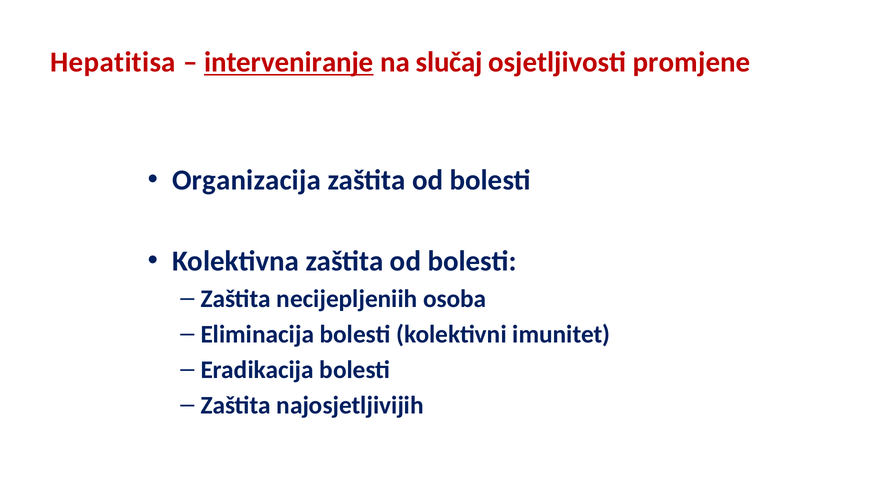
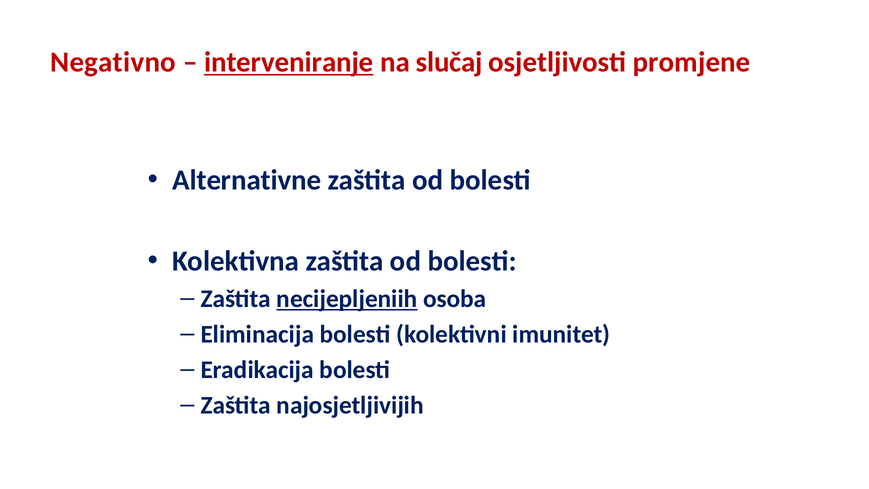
Hepatitisa: Hepatitisa -> Negativno (113, 62)
Organizacija: Organizacija -> Alternativne (247, 180)
necijepljeniih underline: none -> present (347, 299)
